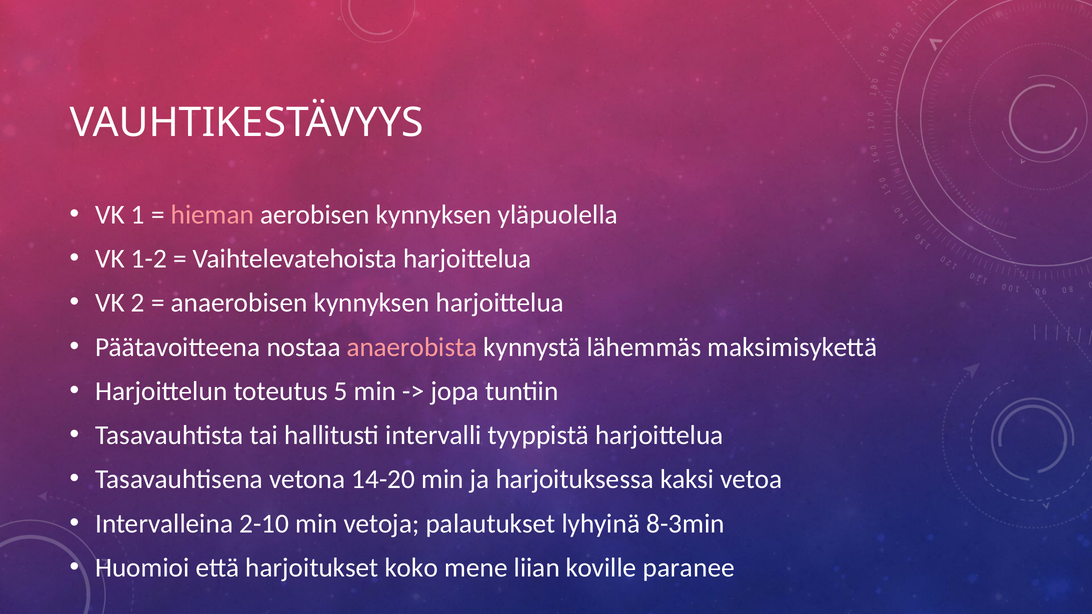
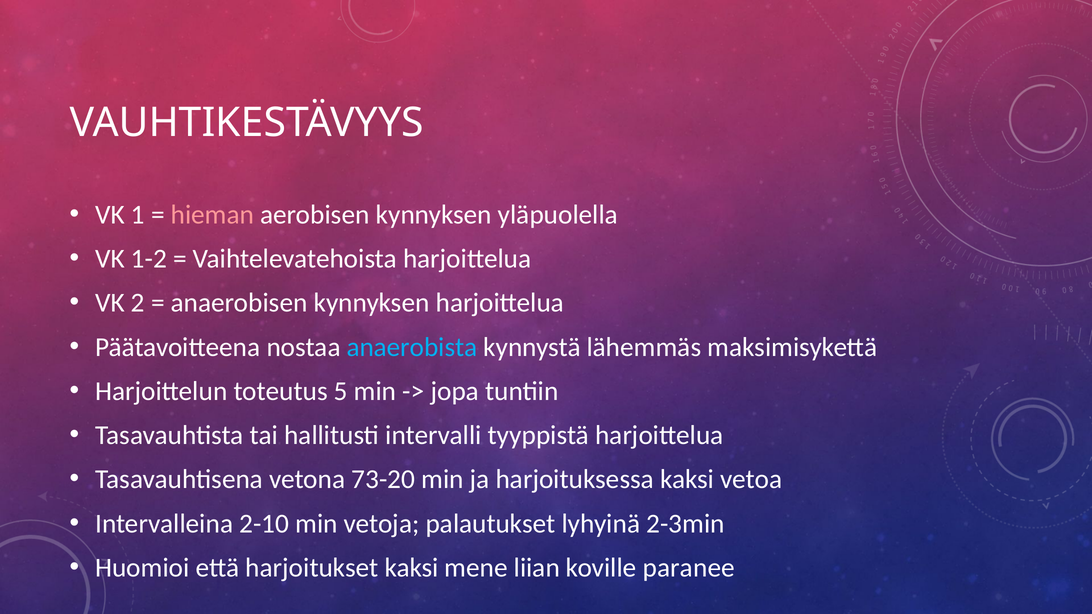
anaerobista colour: pink -> light blue (412, 347)
14-20: 14-20 -> 73-20 (383, 480)
8-3min: 8-3min -> 2-3min (685, 524)
harjoitukset koko: koko -> kaksi (411, 568)
